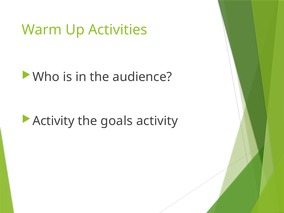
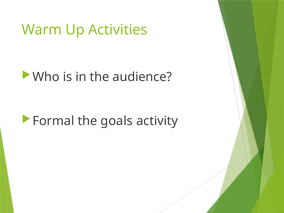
Activity: Activity -> Formal (53, 121)
